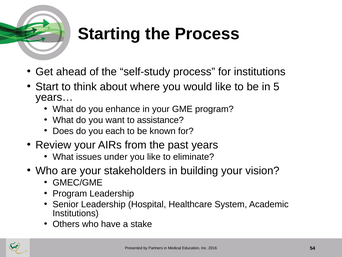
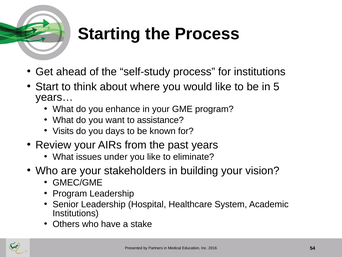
Does: Does -> Visits (63, 131)
each: each -> days (115, 131)
